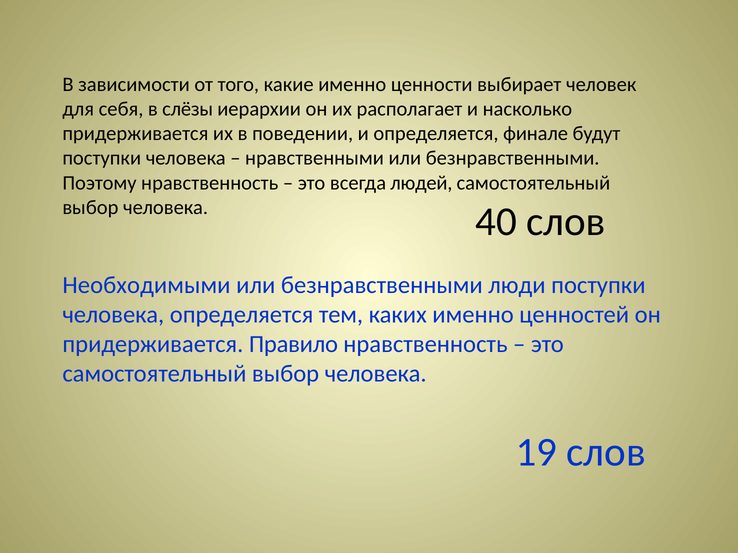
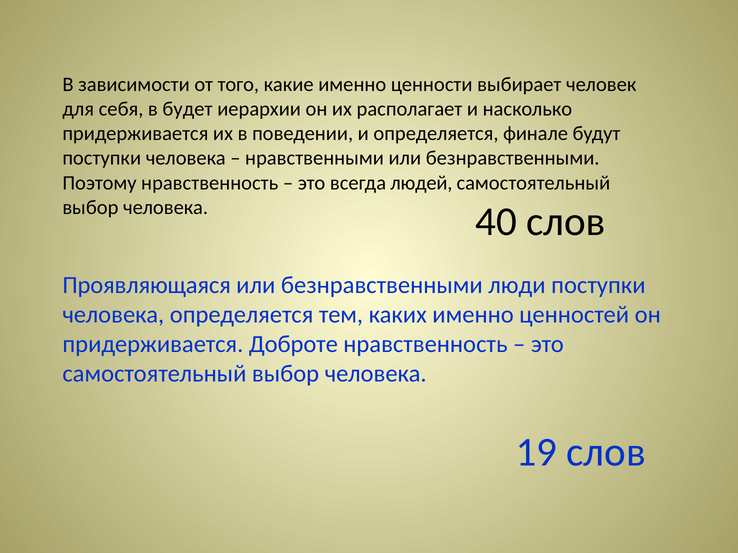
слёзы: слёзы -> будет (188, 109)
Необходимыми: Необходимыми -> Проявляющаяся (147, 285)
Правило: Правило -> Доброте (293, 344)
